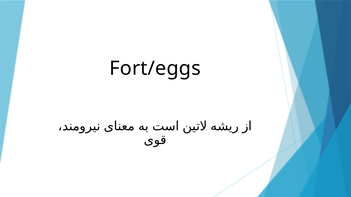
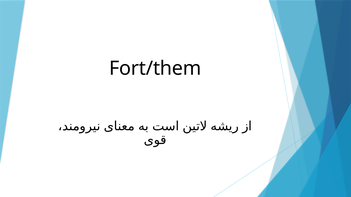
Fort/eggs: Fort/eggs -> Fort/them (155, 68)
